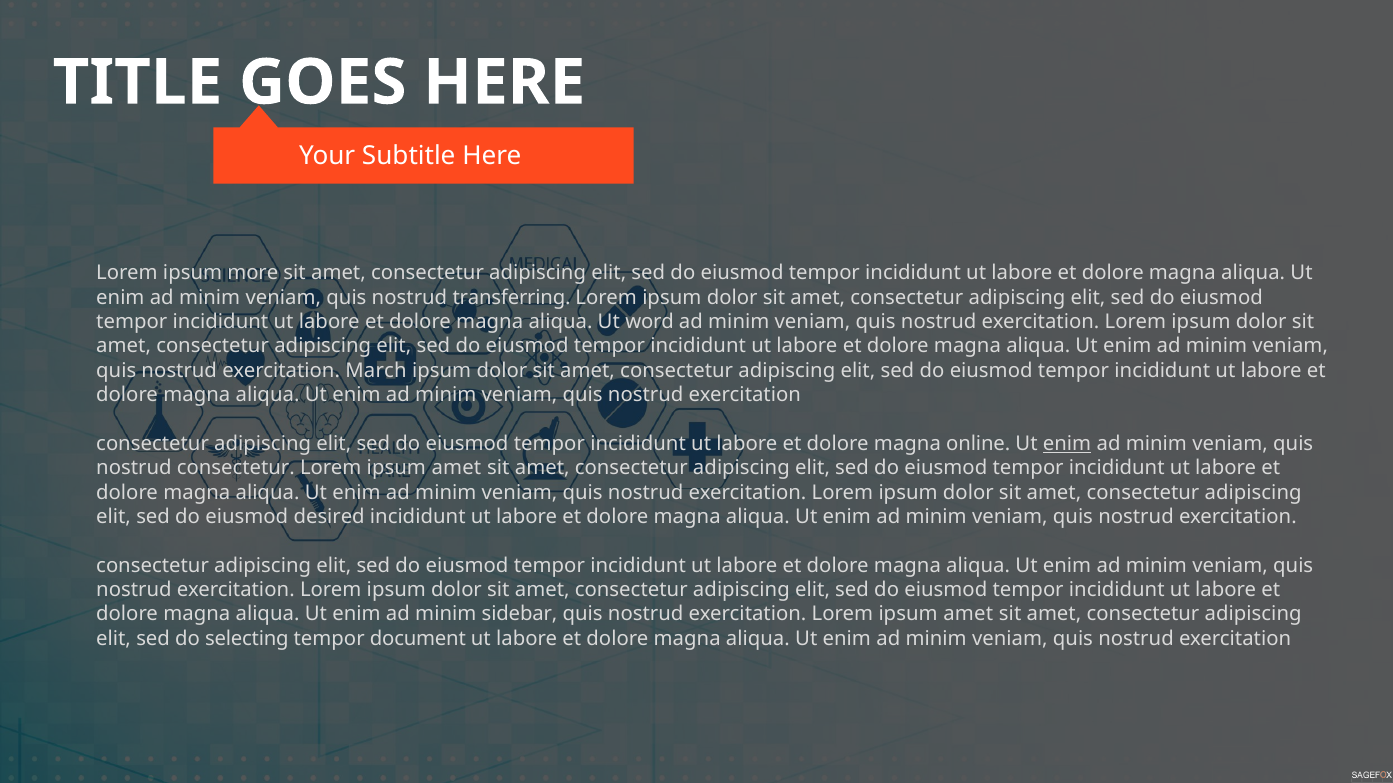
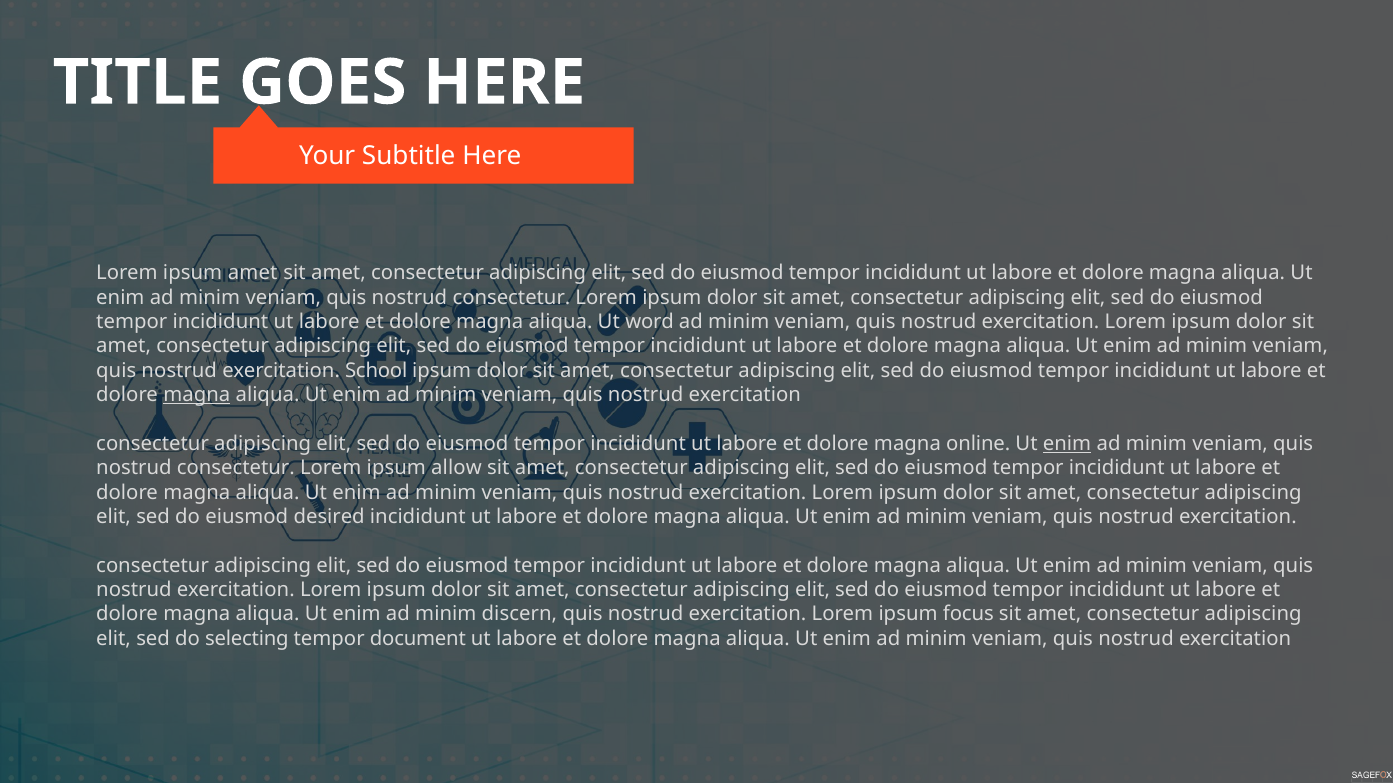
ipsum more: more -> amet (253, 273)
transferring: transferring -> consectetur (511, 298)
March: March -> School (376, 371)
magna underline: none -> present (197, 395)
amet: amet -> allow (456, 468)
sidebar: sidebar -> discern (519, 615)
exercitation Lorem ipsum amet: amet -> focus (968, 615)
